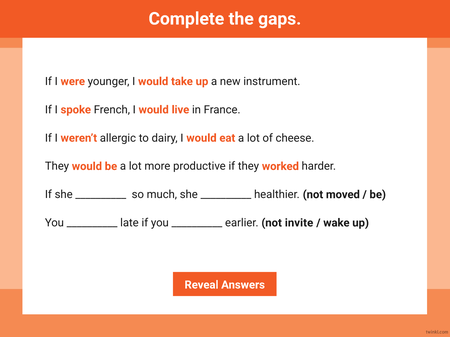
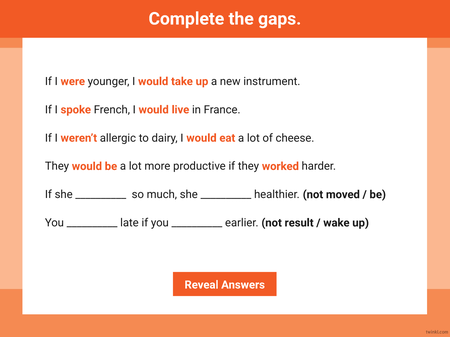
invite: invite -> result (299, 223)
